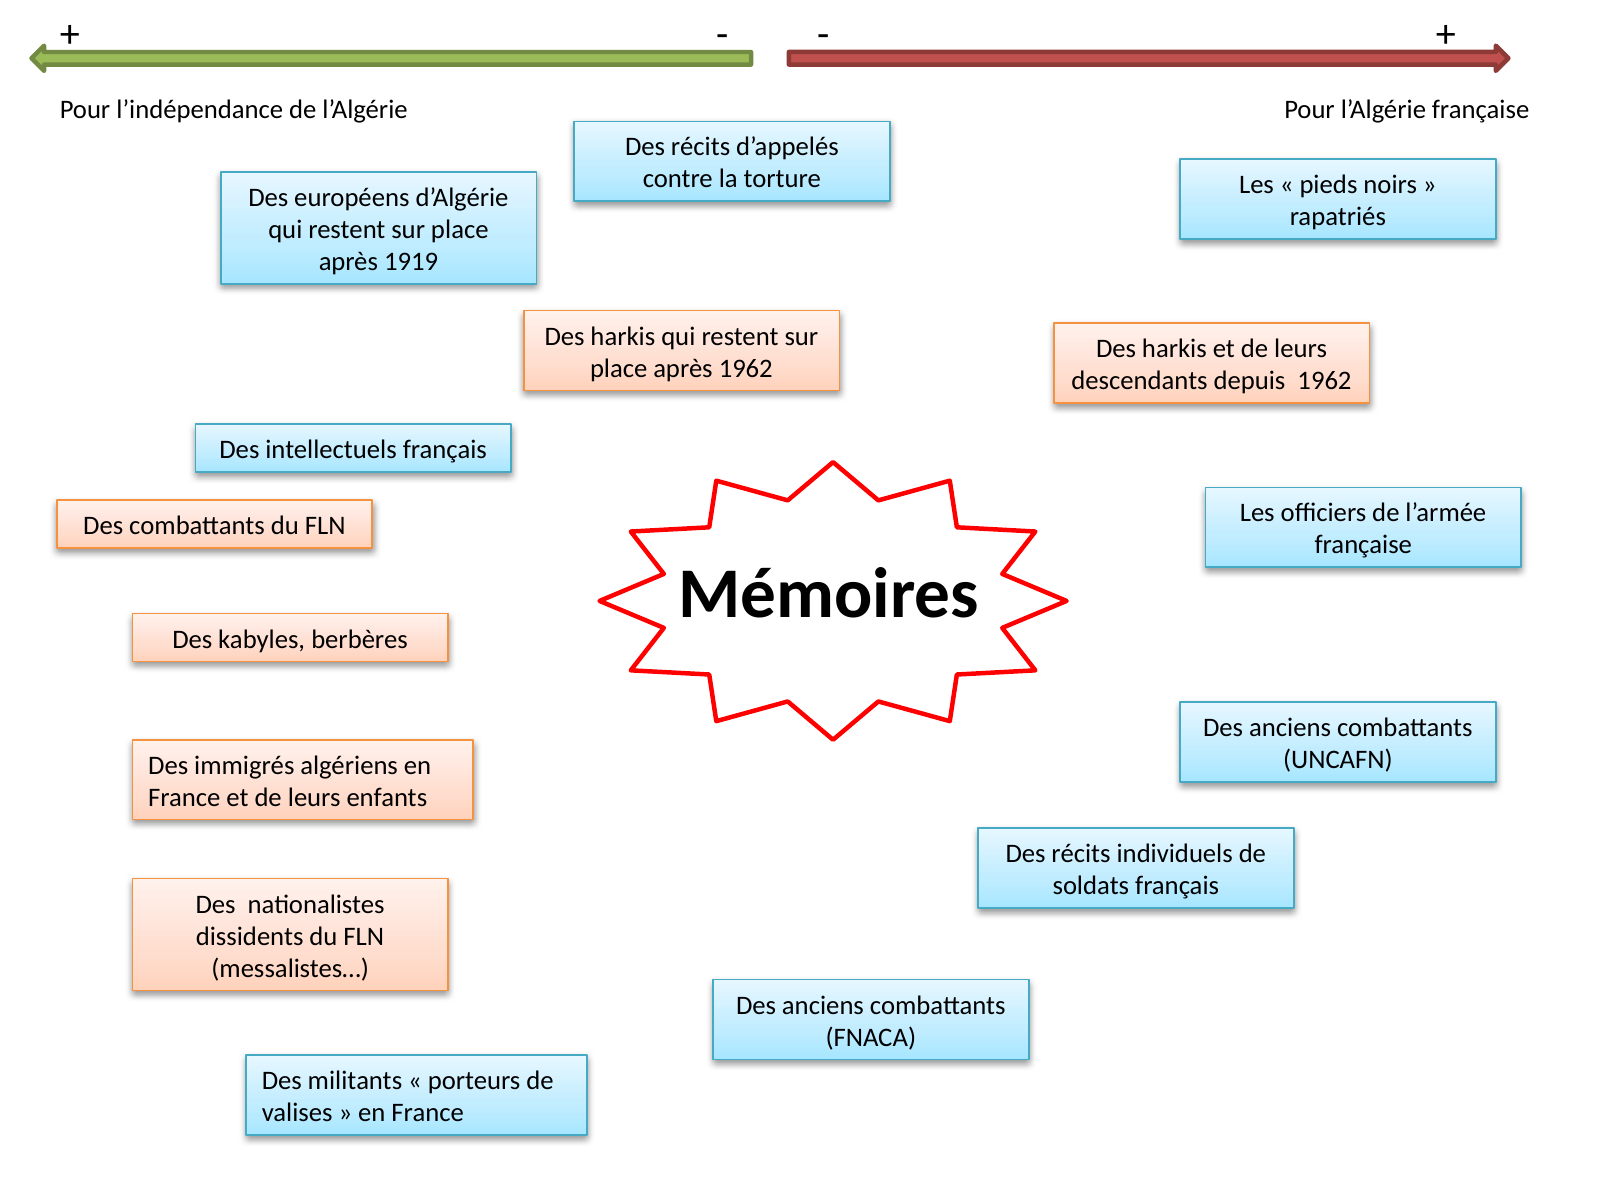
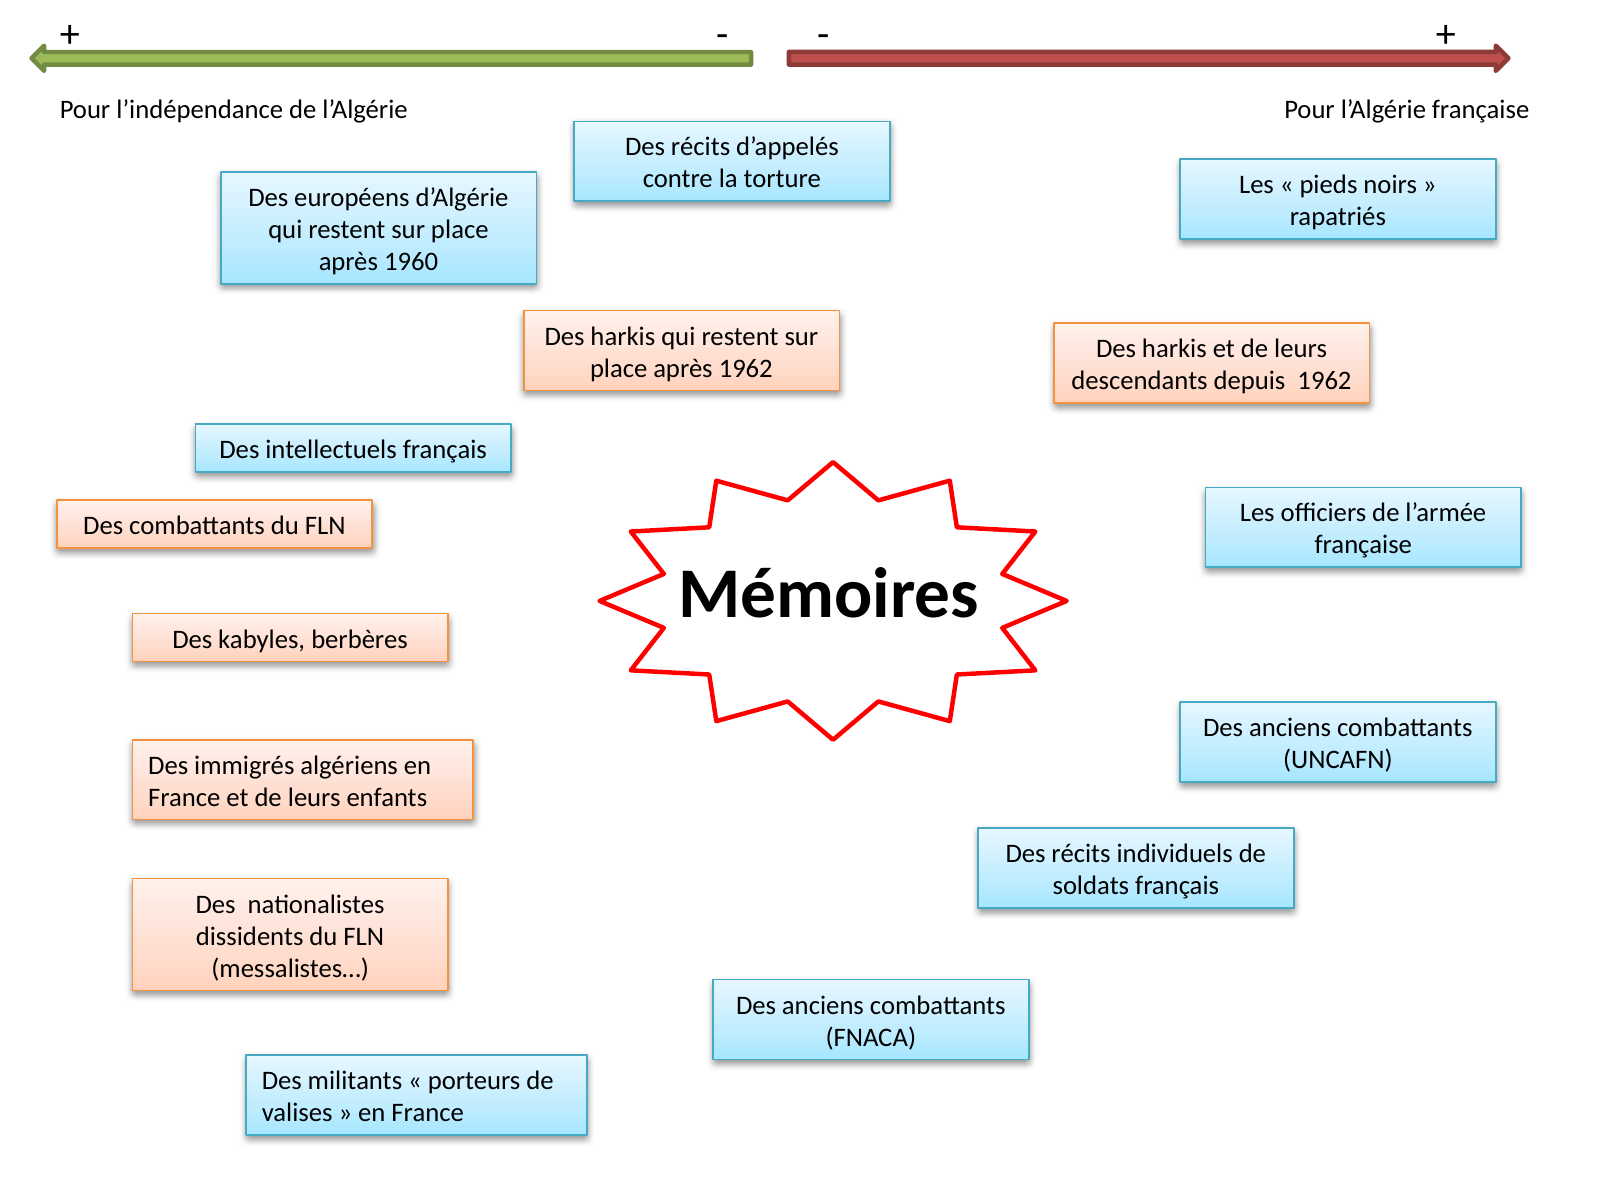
1919: 1919 -> 1960 (411, 262)
